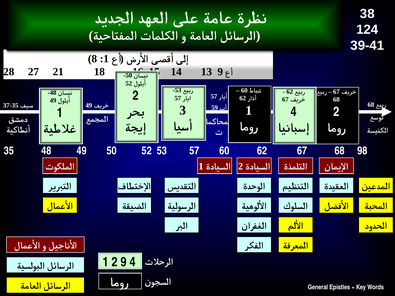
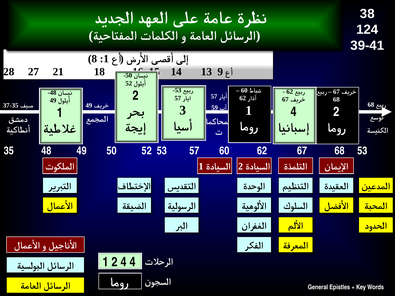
98: 98 -> 53 (362, 151)
2 9: 9 -> 4 (124, 262)
